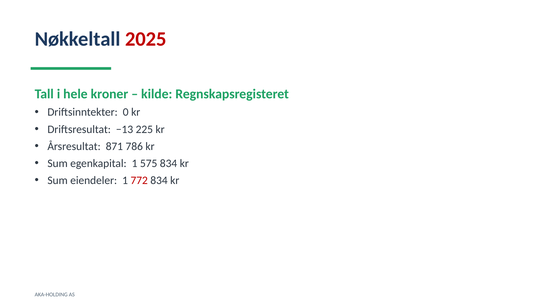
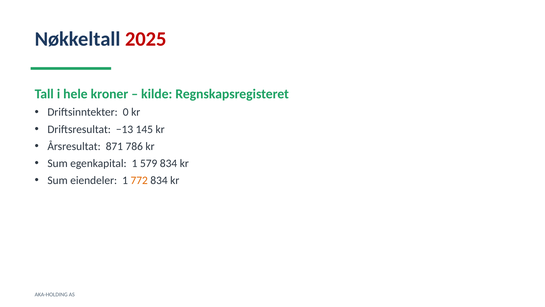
225: 225 -> 145 (144, 129)
575: 575 -> 579 (149, 163)
772 colour: red -> orange (139, 180)
